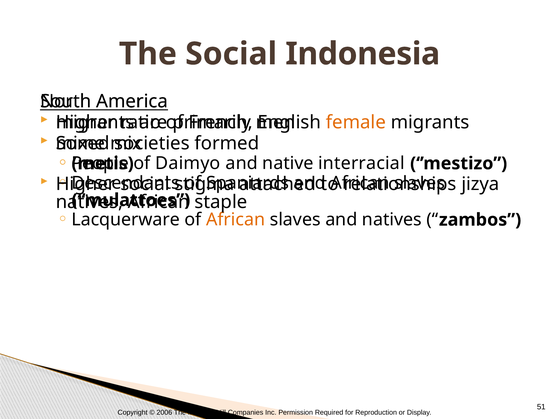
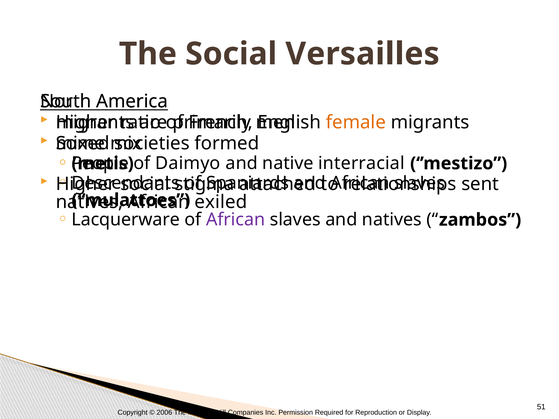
Indonesia: Indonesia -> Versailles (362, 54)
jizya: jizya -> sent (480, 184)
staple: staple -> exiled (221, 202)
African colour: orange -> purple (236, 220)
